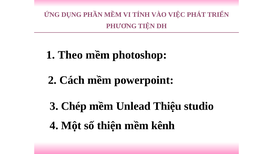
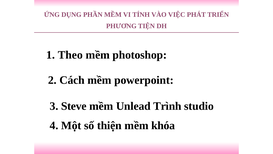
Chép: Chép -> Steve (74, 106)
Thiệu: Thiệu -> Trình (167, 106)
kênh: kênh -> khóa (163, 125)
